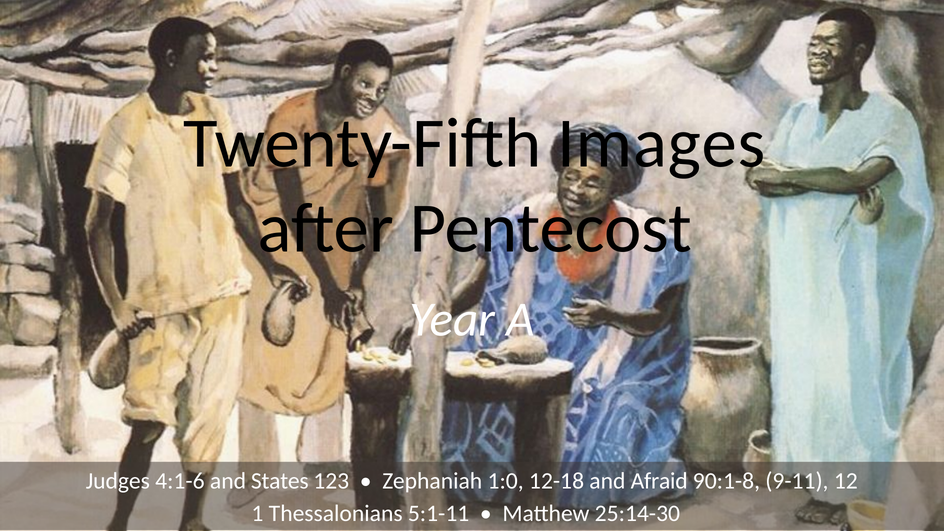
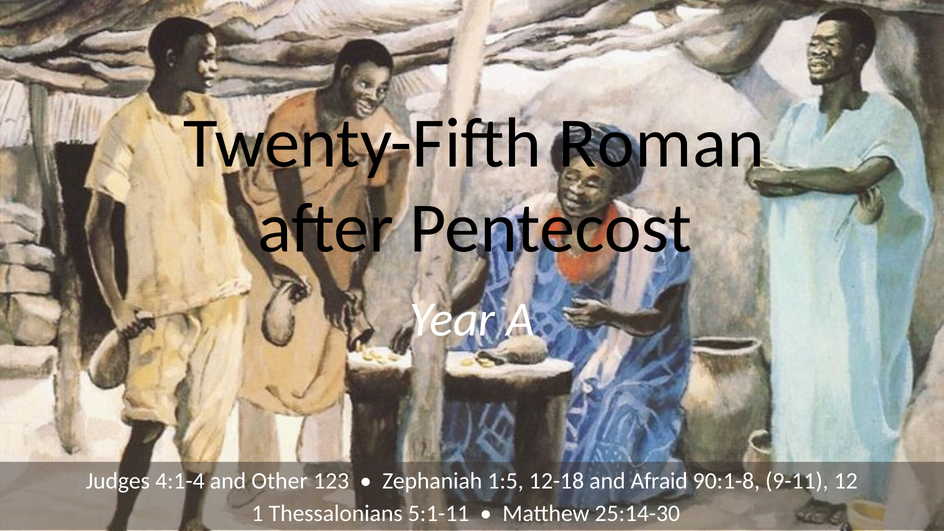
Images: Images -> Roman (661, 143)
4:1-6: 4:1-6 -> 4:1-4 (180, 481)
States: States -> Other (280, 481)
1:0: 1:0 -> 1:5 (506, 481)
